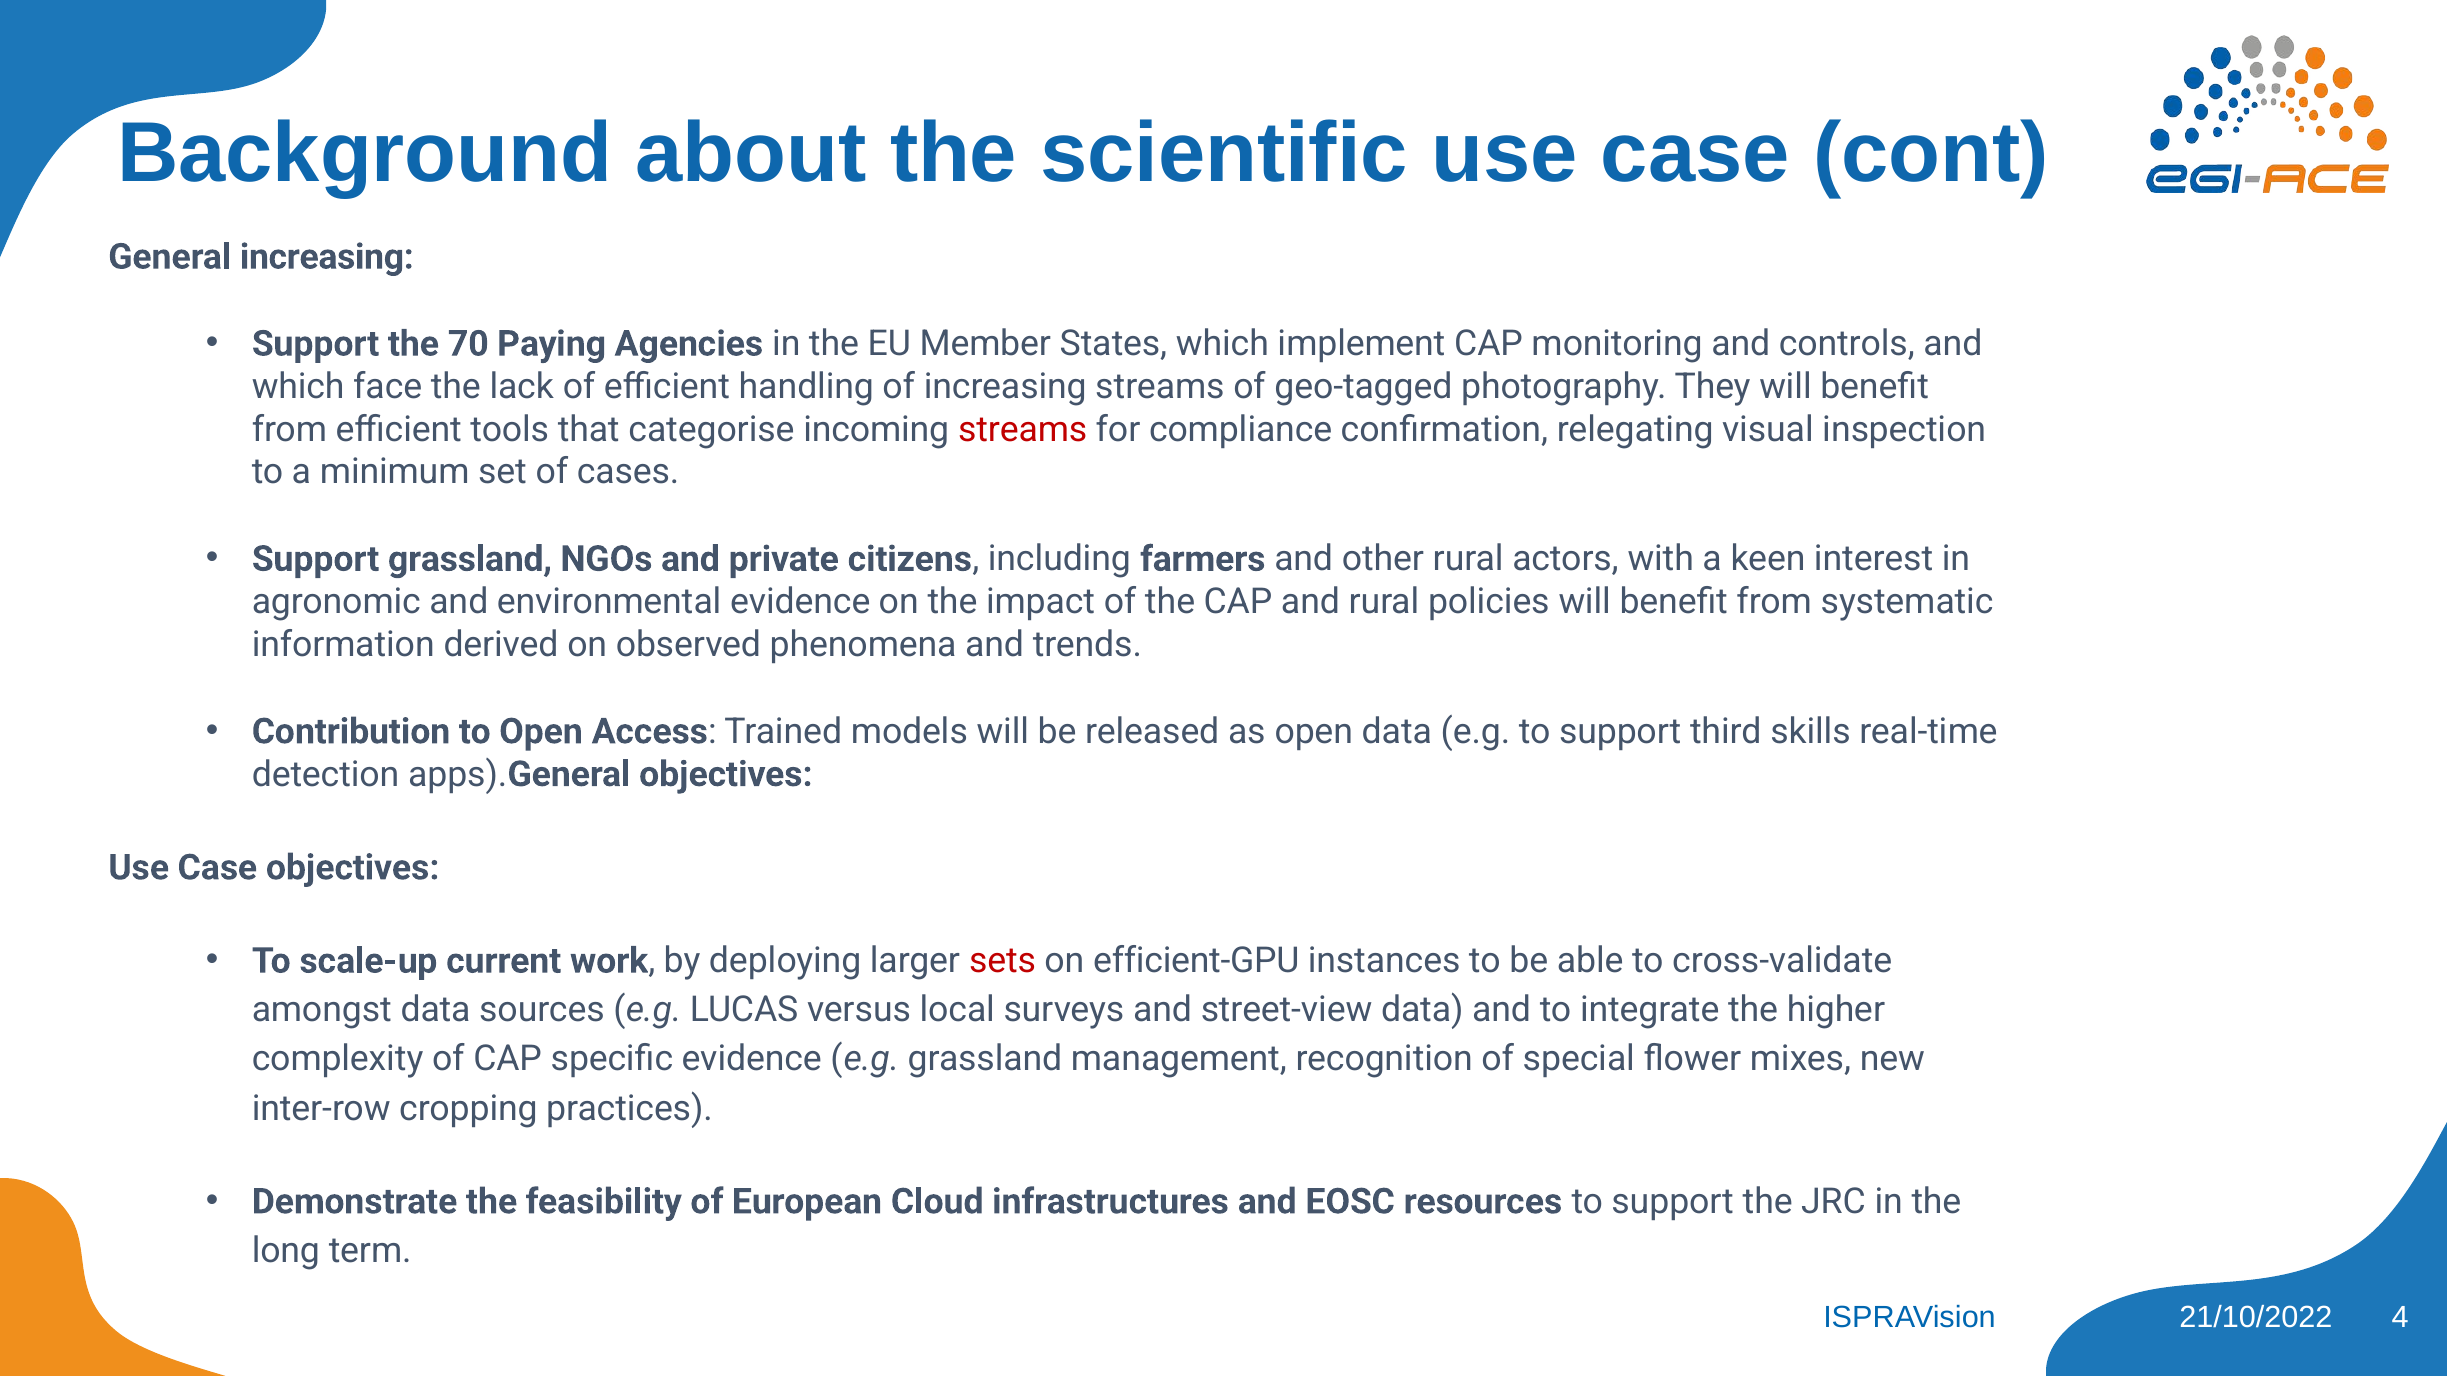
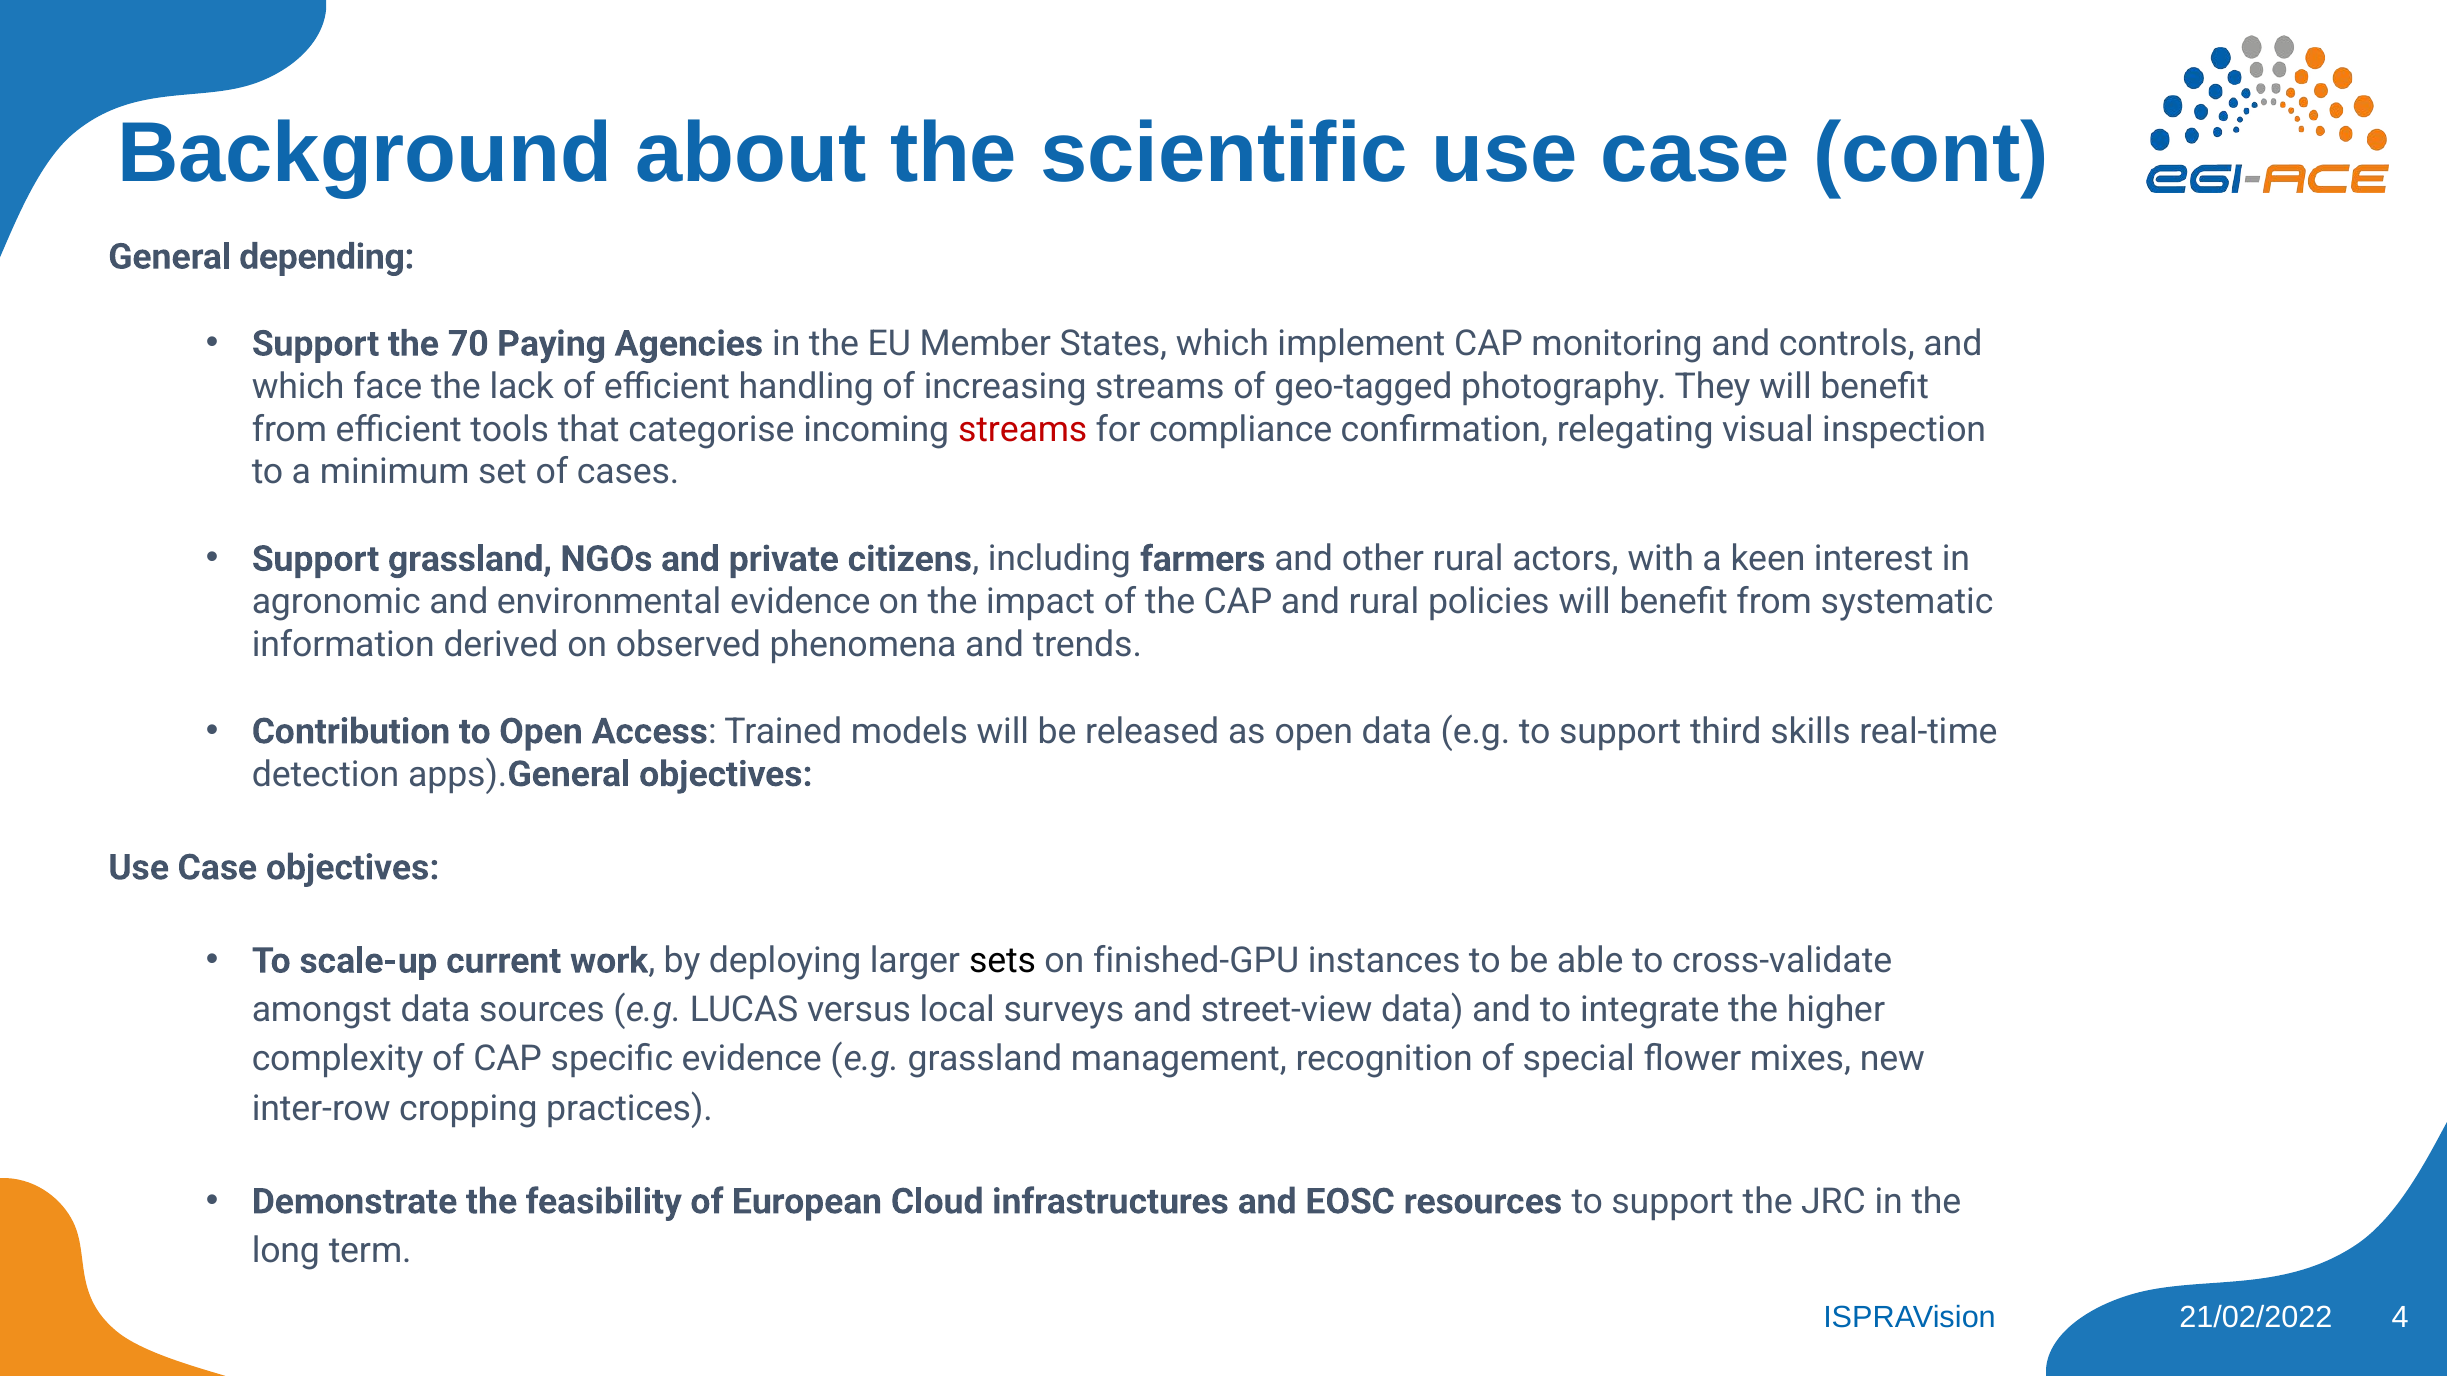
General increasing: increasing -> depending (327, 257)
sets colour: red -> black (1003, 961)
efficient-GPU: efficient-GPU -> finished-GPU (1196, 961)
21/10/2022: 21/10/2022 -> 21/02/2022 (2256, 1318)
